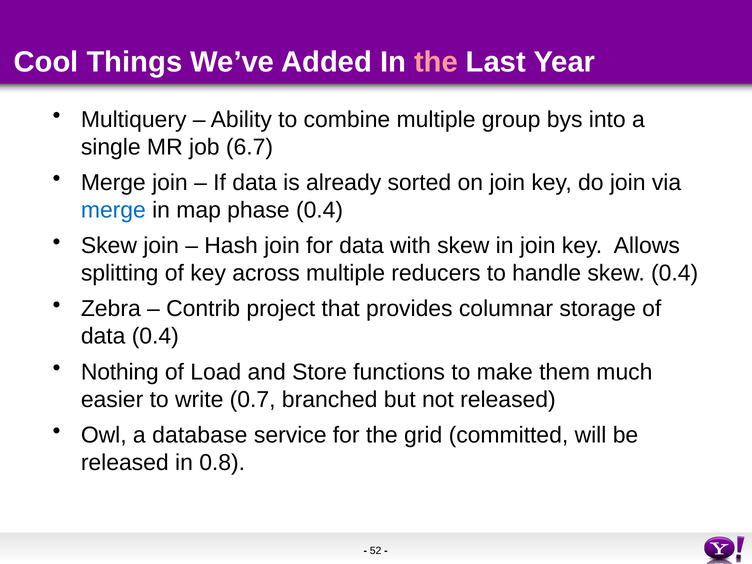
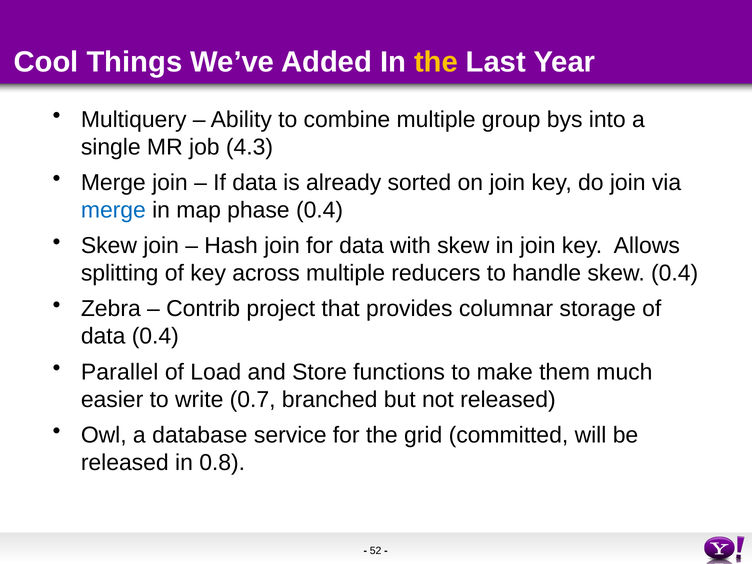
the colour: pink -> yellow (436, 62)
6.7: 6.7 -> 4.3 (250, 147)
Nothing: Nothing -> Parallel (120, 372)
